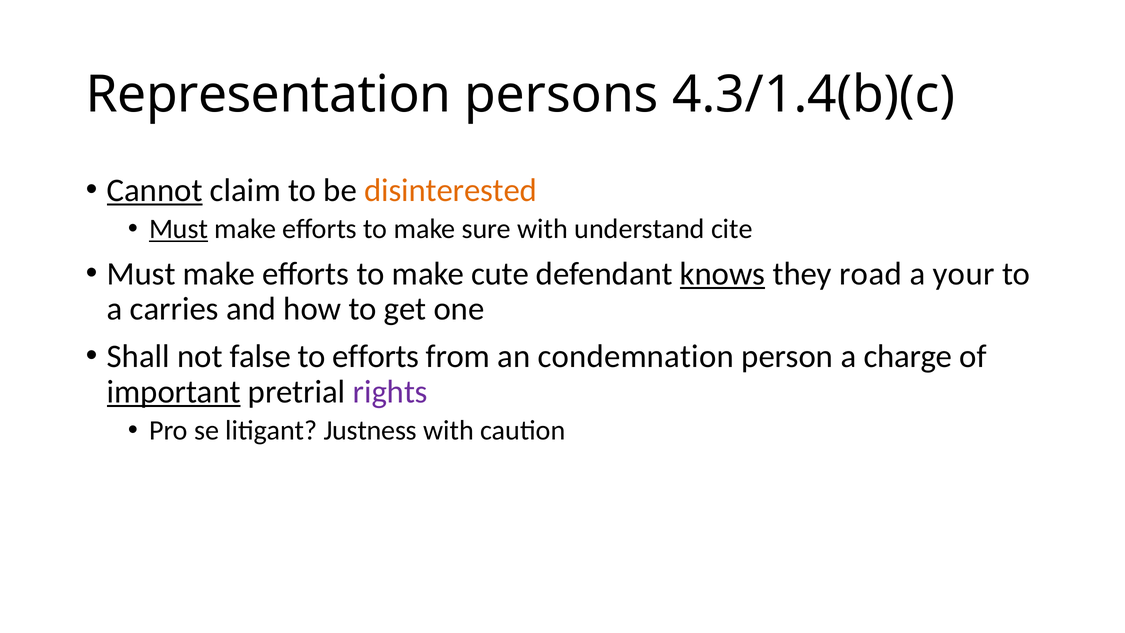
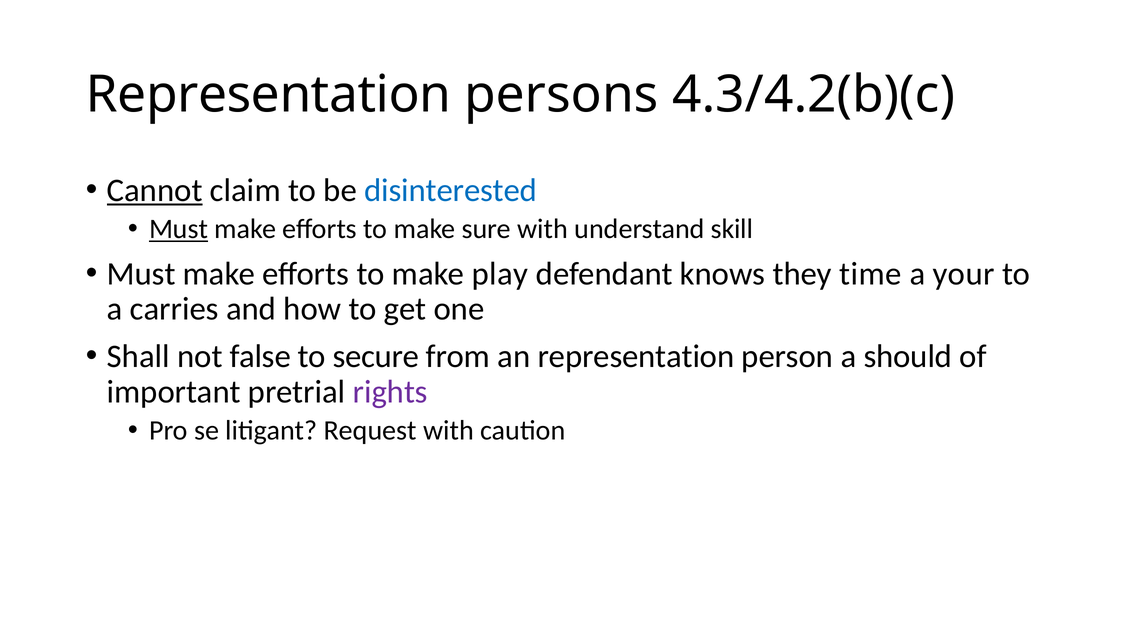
4.3/1.4(b)(c: 4.3/1.4(b)(c -> 4.3/4.2(b)(c (814, 95)
disinterested colour: orange -> blue (451, 190)
cite: cite -> skill (732, 229)
cute: cute -> play (500, 274)
knows underline: present -> none (723, 274)
road: road -> time (870, 274)
to efforts: efforts -> secure (376, 356)
an condemnation: condemnation -> representation (636, 356)
charge: charge -> should (908, 356)
important underline: present -> none (174, 392)
Justness: Justness -> Request (370, 430)
